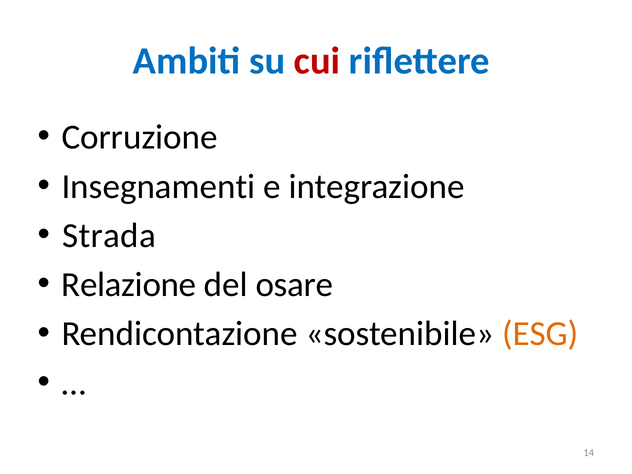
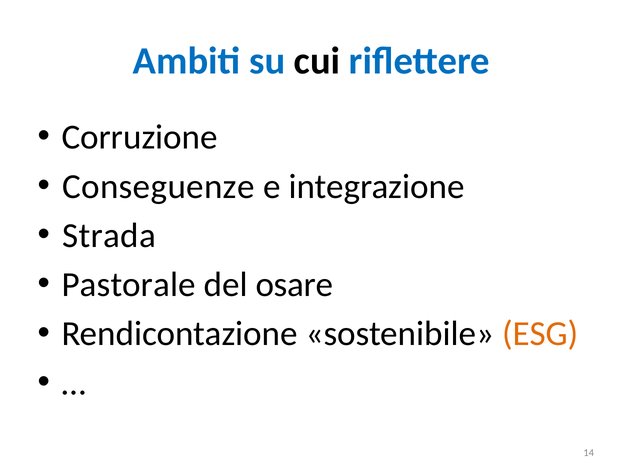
cui colour: red -> black (317, 61)
Insegnamenti: Insegnamenti -> Conseguenze (158, 186)
Relazione: Relazione -> Pastorale (129, 285)
